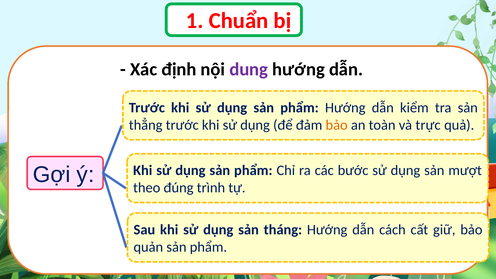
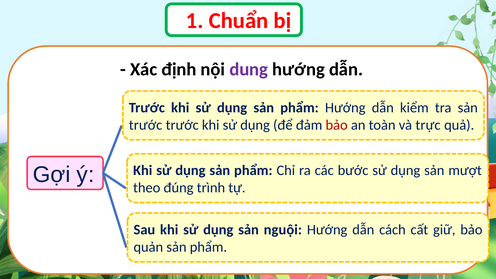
thẳng: thẳng -> trước (146, 125)
bảo colour: orange -> red (337, 125)
tháng: tháng -> nguội (283, 230)
